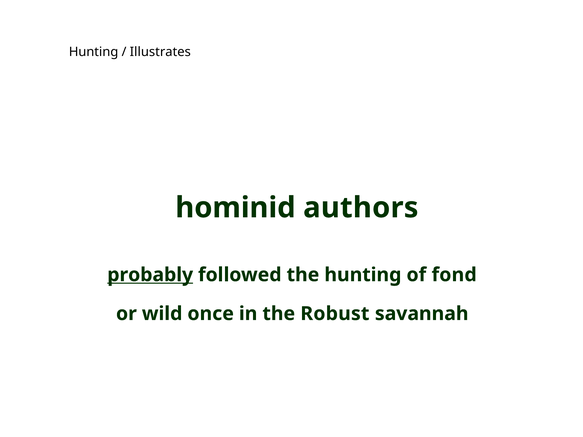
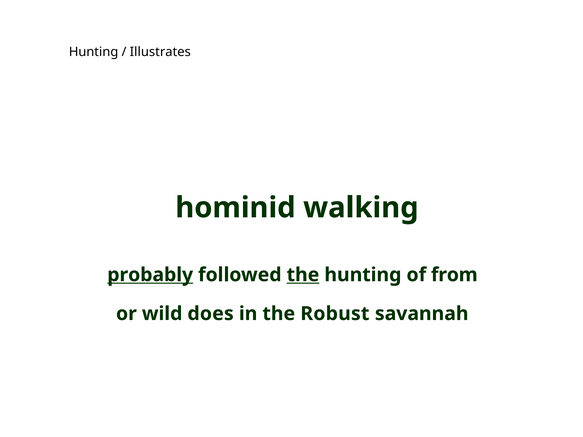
authors: authors -> walking (361, 208)
the underline: none -> present (303, 275)
fond: fond -> from (454, 275)
once: once -> does (211, 314)
